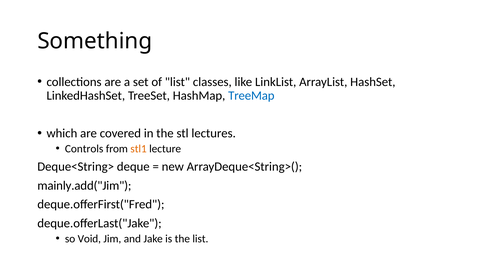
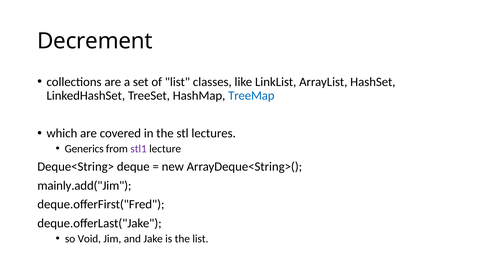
Something: Something -> Decrement (95, 41)
Controls: Controls -> Generics (84, 149)
stl1 colour: orange -> purple (139, 149)
